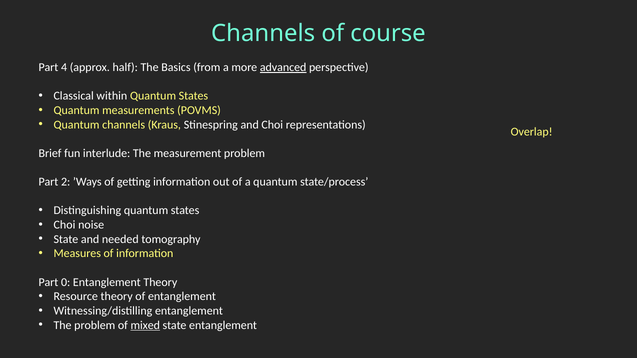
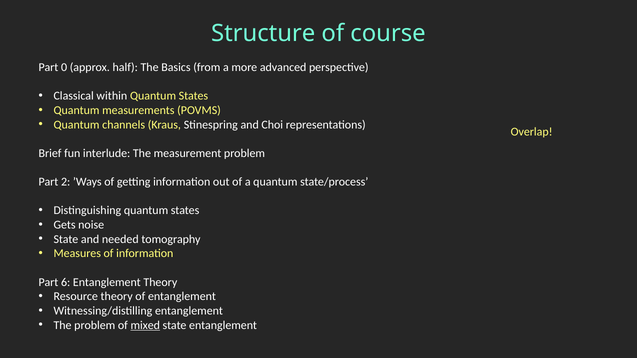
Channels: Channels -> Structure (263, 33)
4: 4 -> 0 (64, 67)
advanced underline: present -> none (283, 67)
Choi: Choi -> Gets (65, 225)
0: 0 -> 6 (66, 282)
